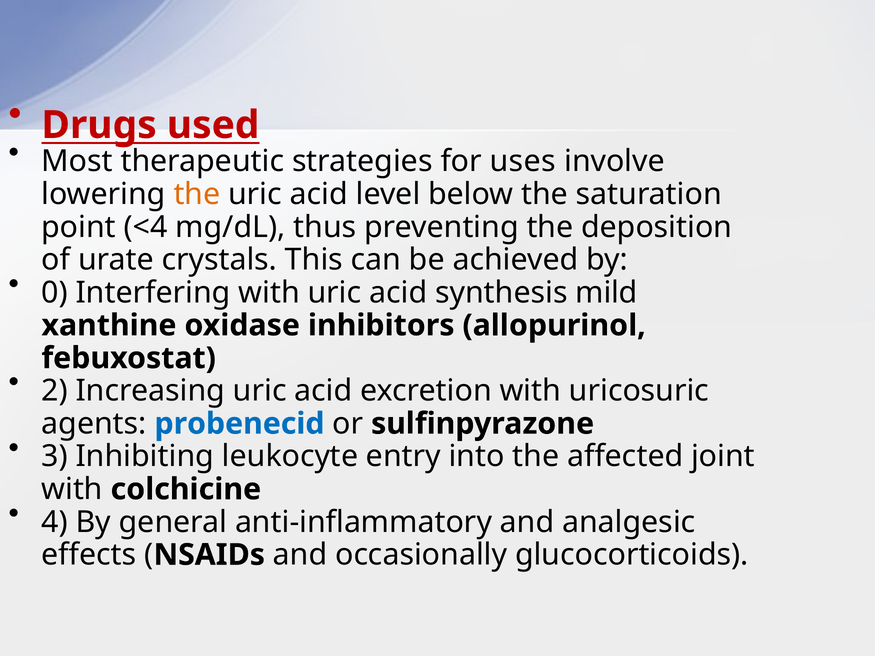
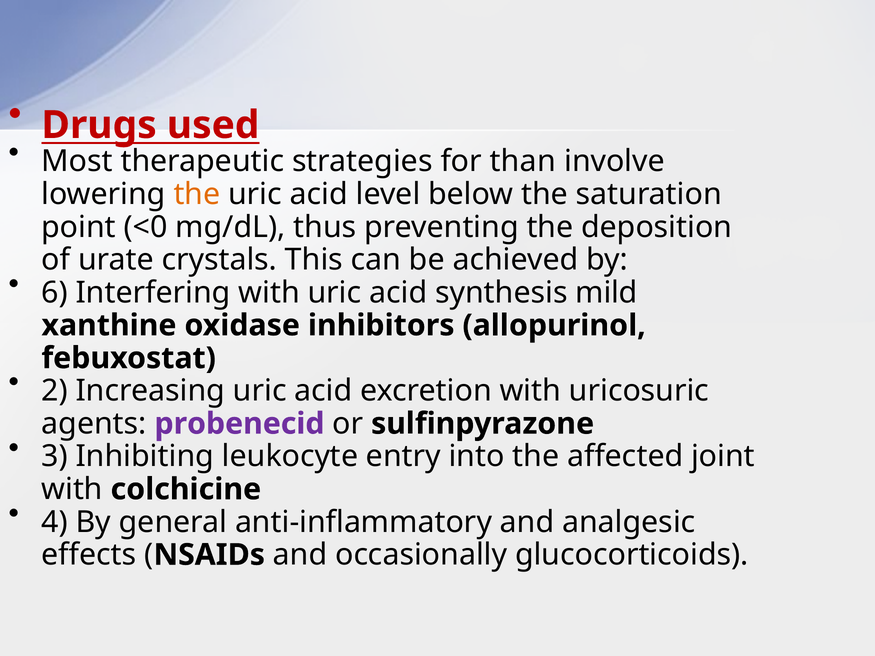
uses: uses -> than (523, 161)
<4: <4 -> <0 (146, 227)
0: 0 -> 6 (55, 293)
probenecid colour: blue -> purple (239, 424)
